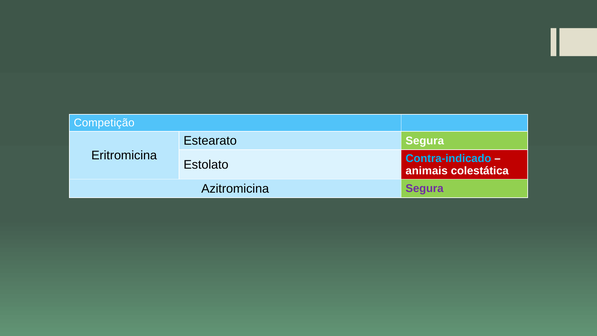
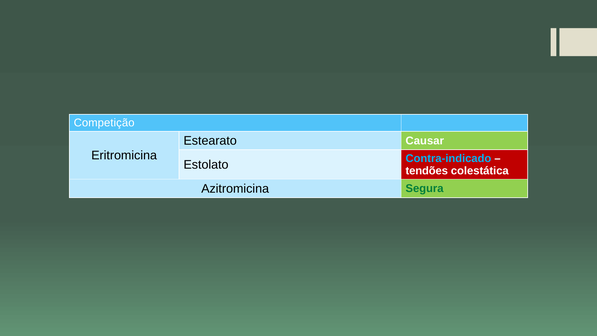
Estearato Segura: Segura -> Causar (425, 141)
animais: animais -> tendões (427, 171)
Segura colour: purple -> green (425, 189)
